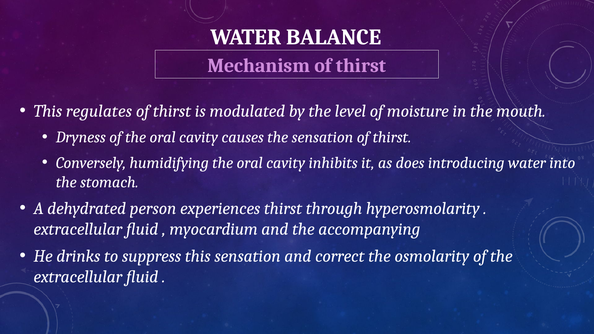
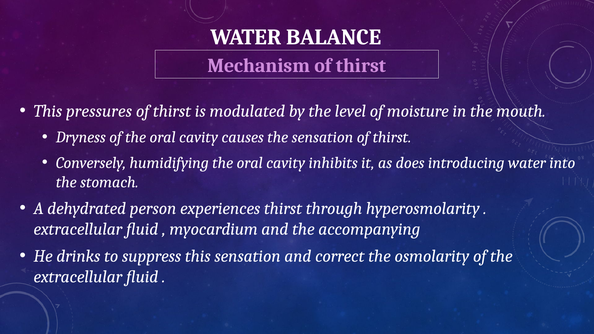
regulates: regulates -> pressures (99, 111)
